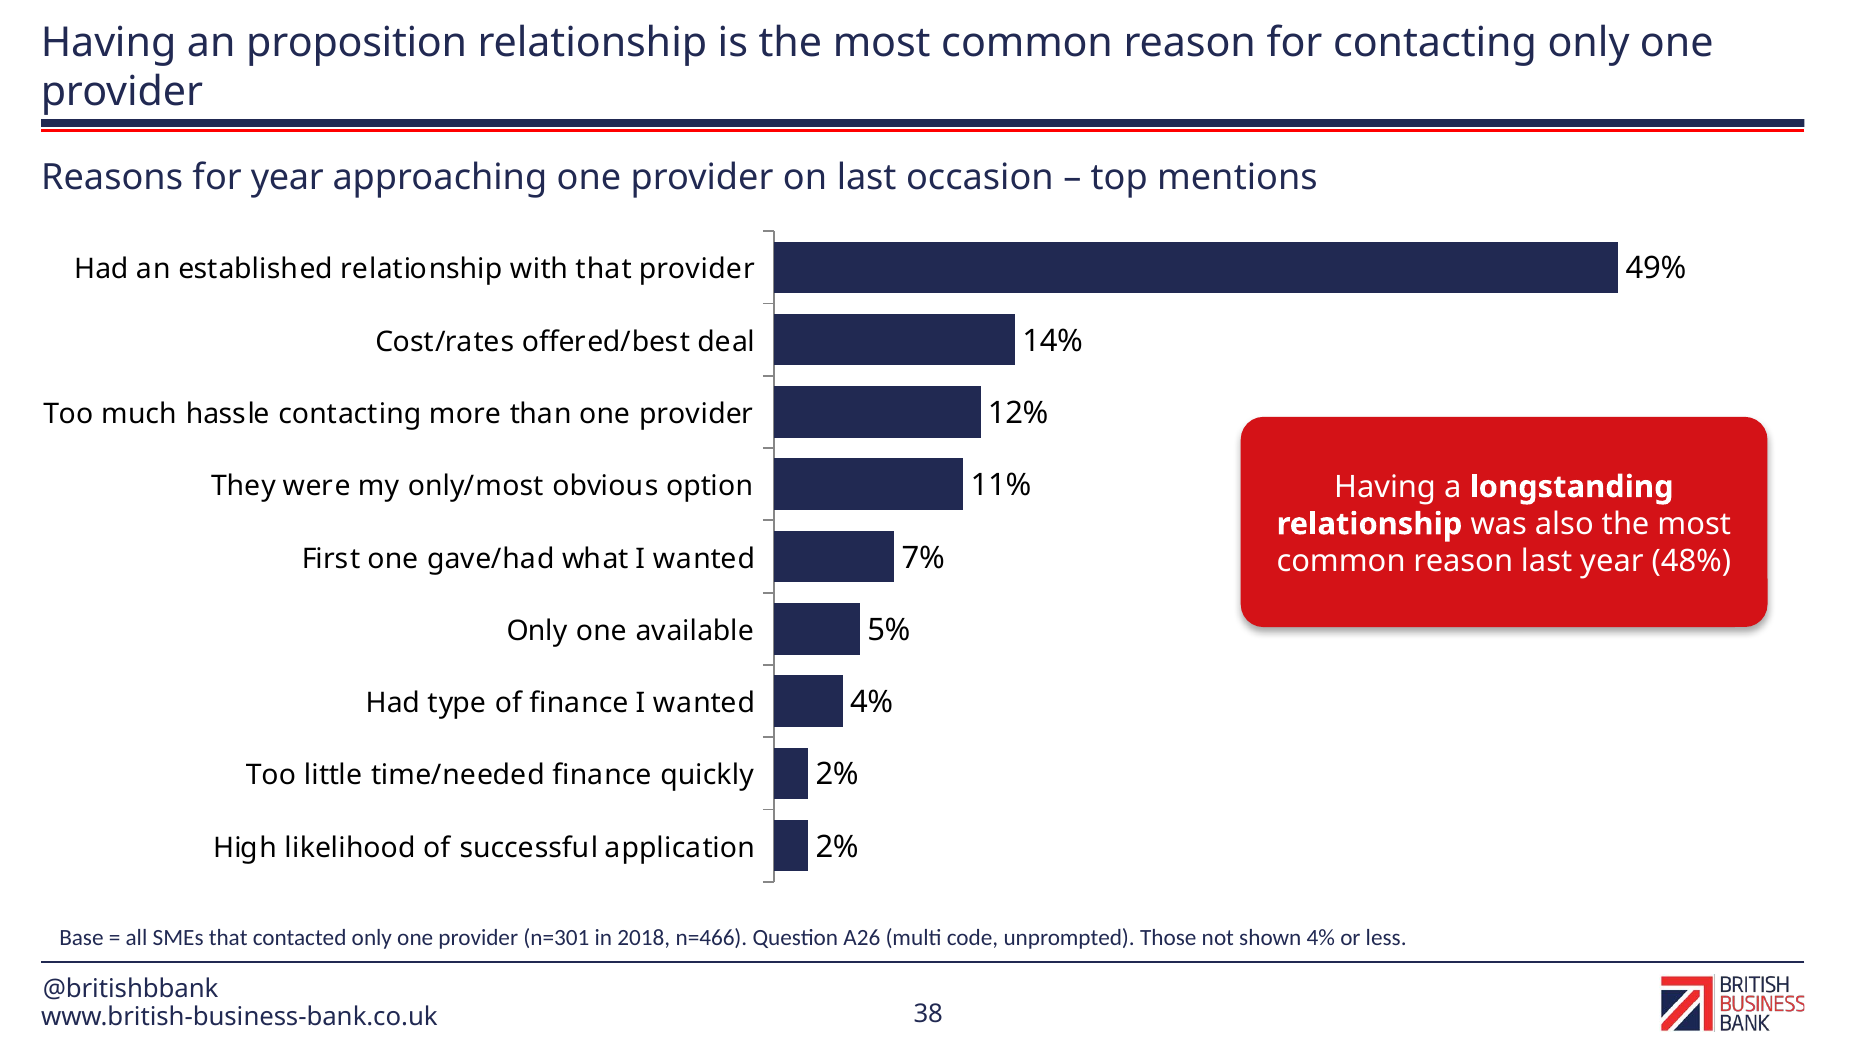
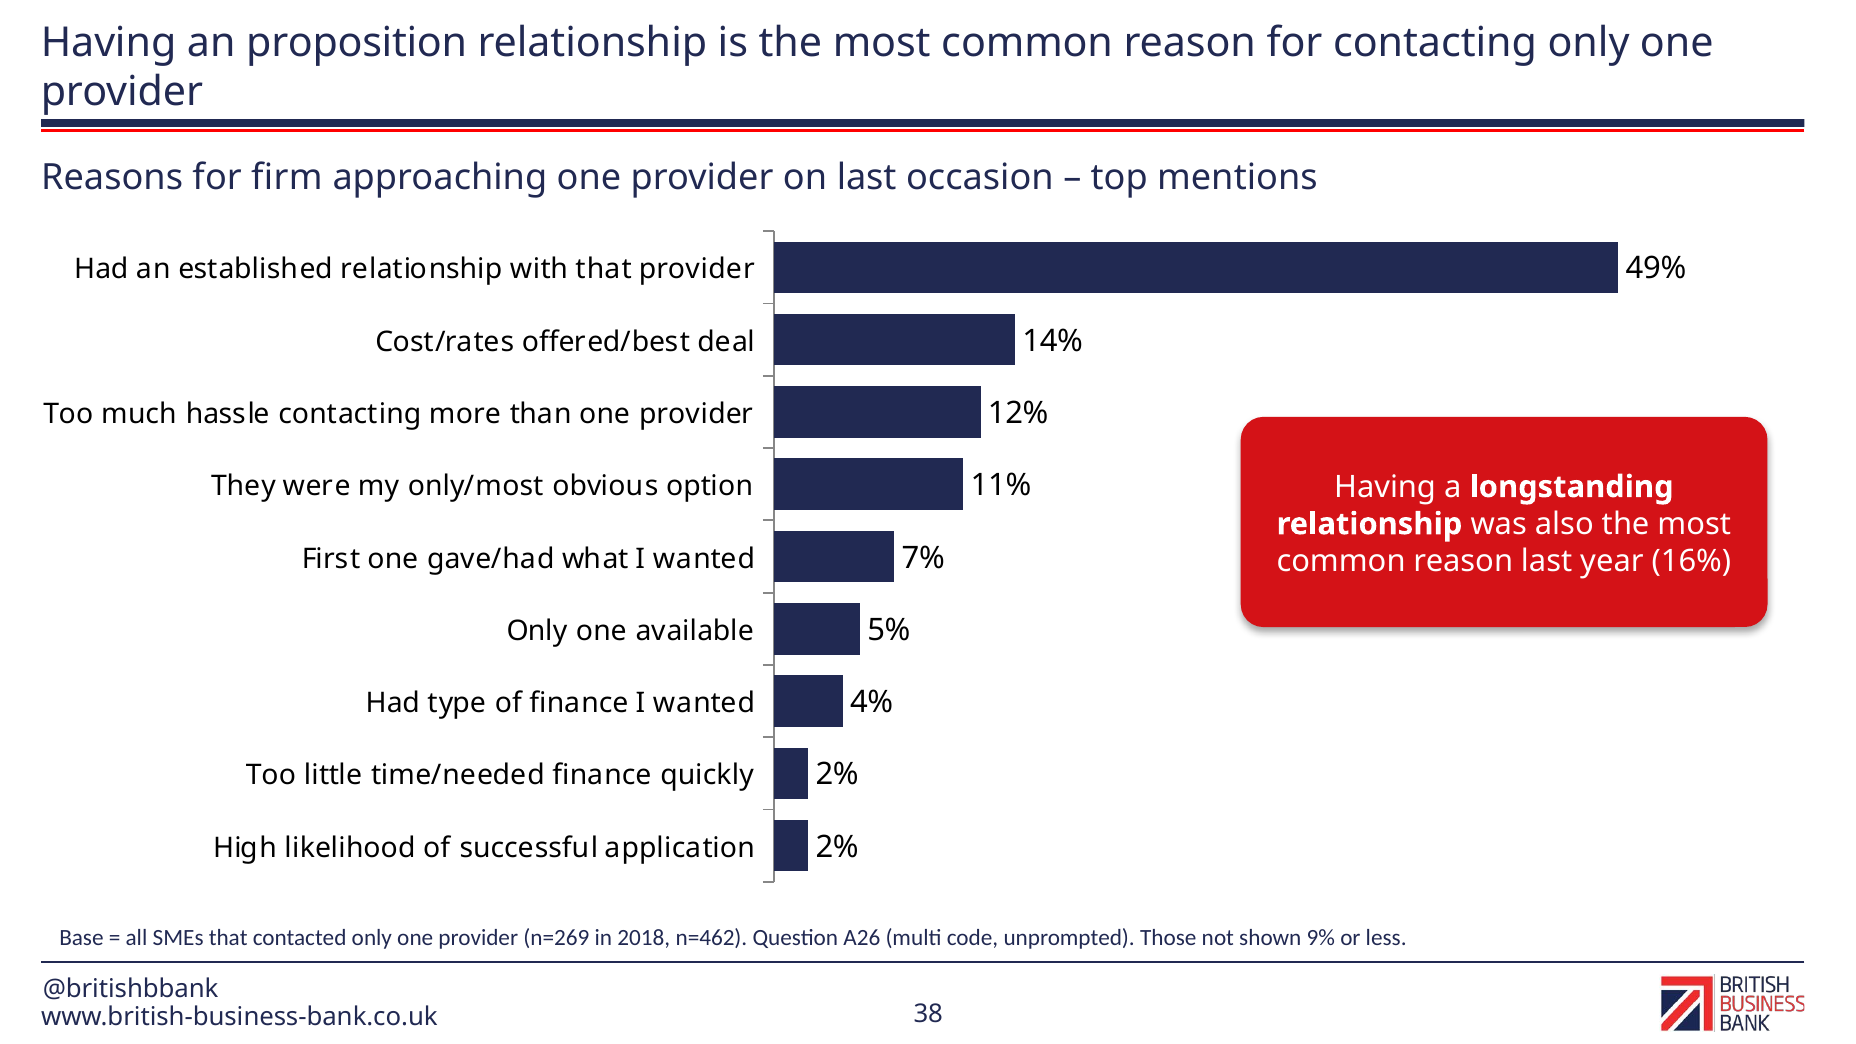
for year: year -> firm (287, 178)
48%: 48% -> 16% (1691, 561)
n=301: n=301 -> n=269 (556, 938)
n=466: n=466 -> n=462 (711, 938)
shown 4%: 4% -> 9% (1321, 938)
